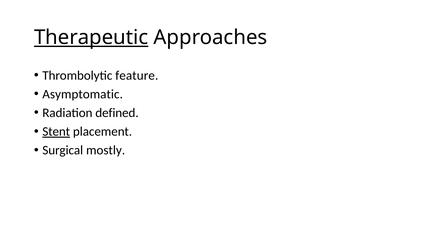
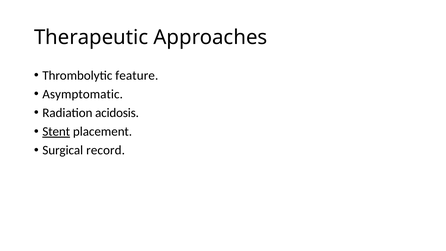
Therapeutic underline: present -> none (91, 37)
defined: defined -> acidosis (117, 113)
mostly: mostly -> record (106, 150)
